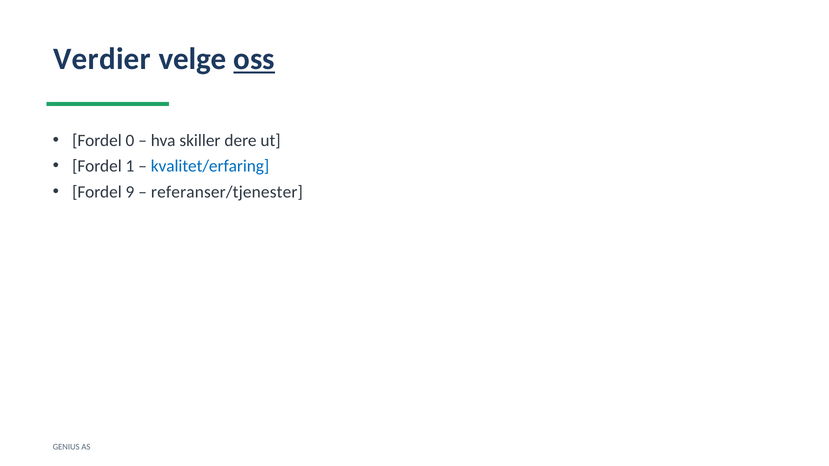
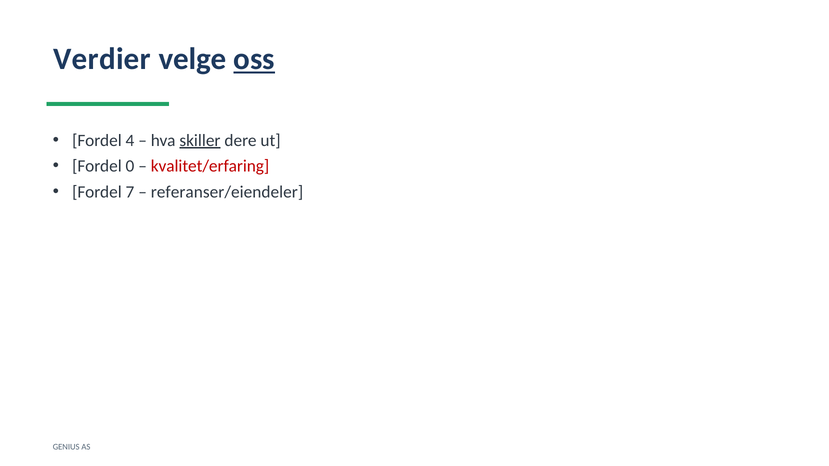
0: 0 -> 4 (130, 140)
skiller underline: none -> present (200, 140)
1: 1 -> 0 (130, 166)
kvalitet/erfaring colour: blue -> red (210, 166)
9: 9 -> 7 (130, 192)
referanser/tjenester: referanser/tjenester -> referanser/eiendeler (227, 192)
